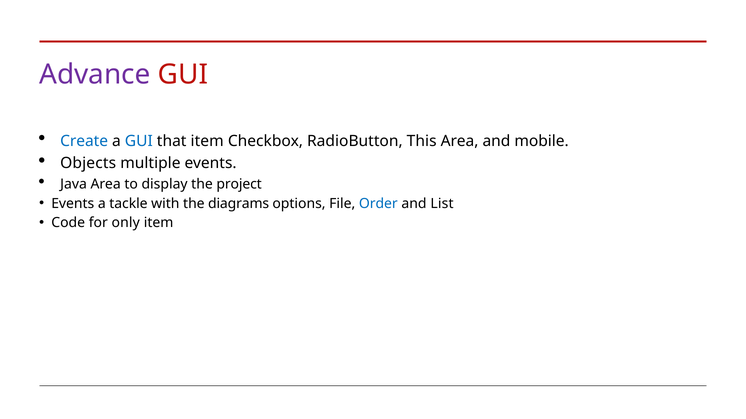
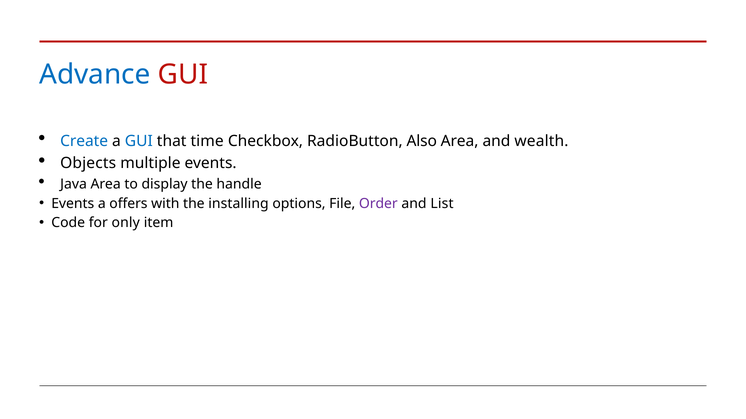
Advance colour: purple -> blue (95, 75)
that item: item -> time (207, 141)
This: This -> Also (422, 141)
mobile: mobile -> wealth (541, 141)
project: project -> handle (239, 184)
tackle: tackle -> offers (128, 204)
diagrams: diagrams -> installing (238, 204)
Order colour: blue -> purple (378, 204)
